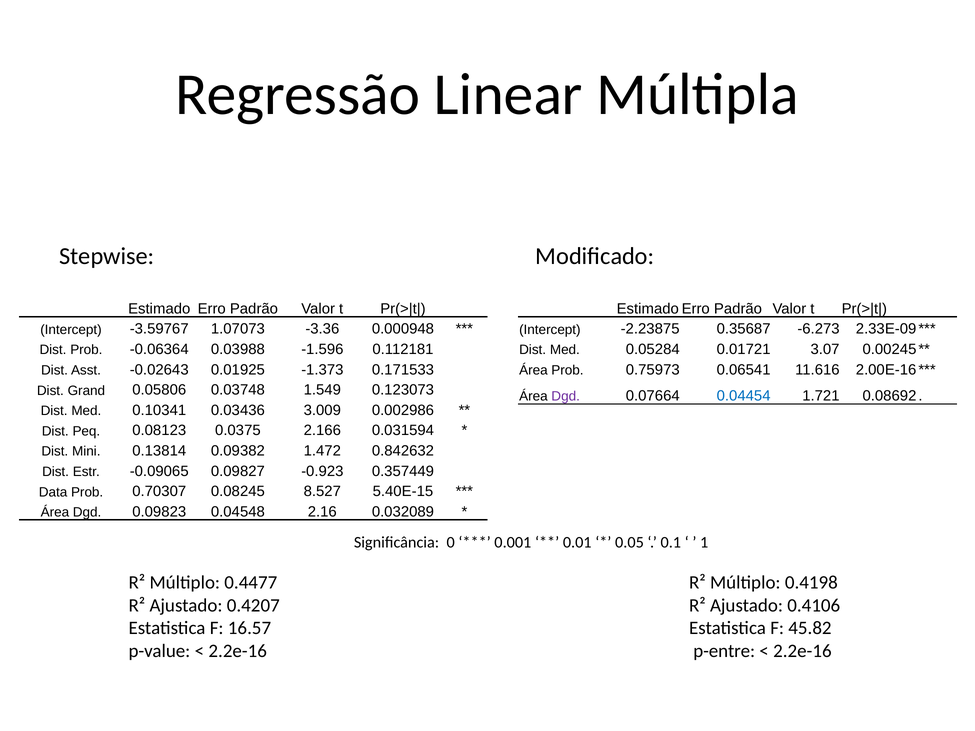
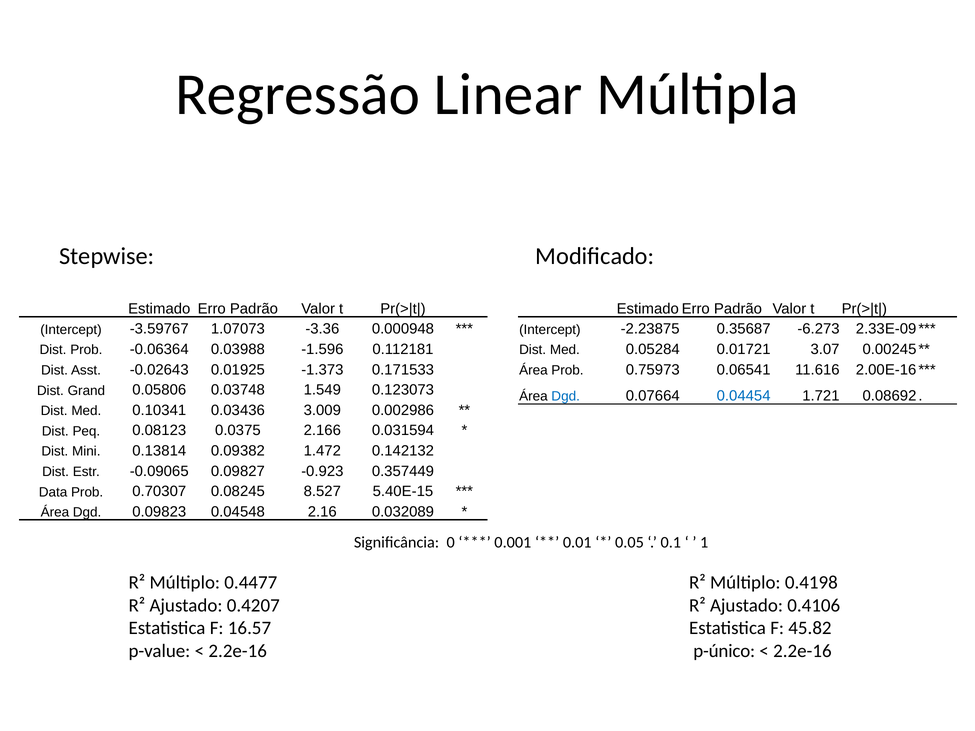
Dgd colour: purple -> blue (566, 397)
0.842632: 0.842632 -> 0.142132 (403, 451)
p-entre: p-entre -> p-único (724, 651)
